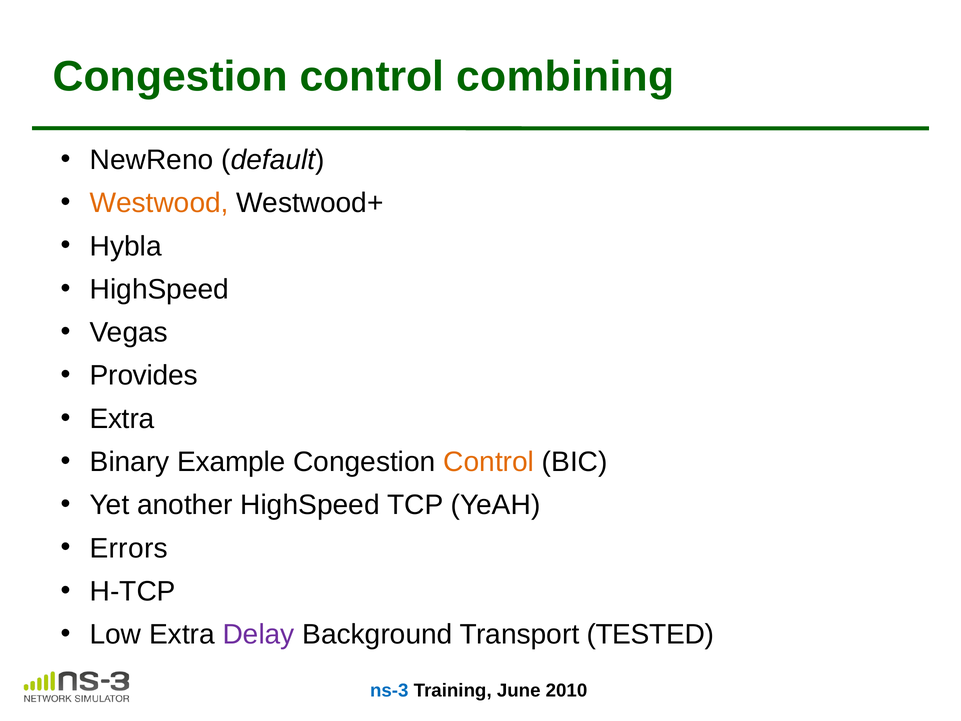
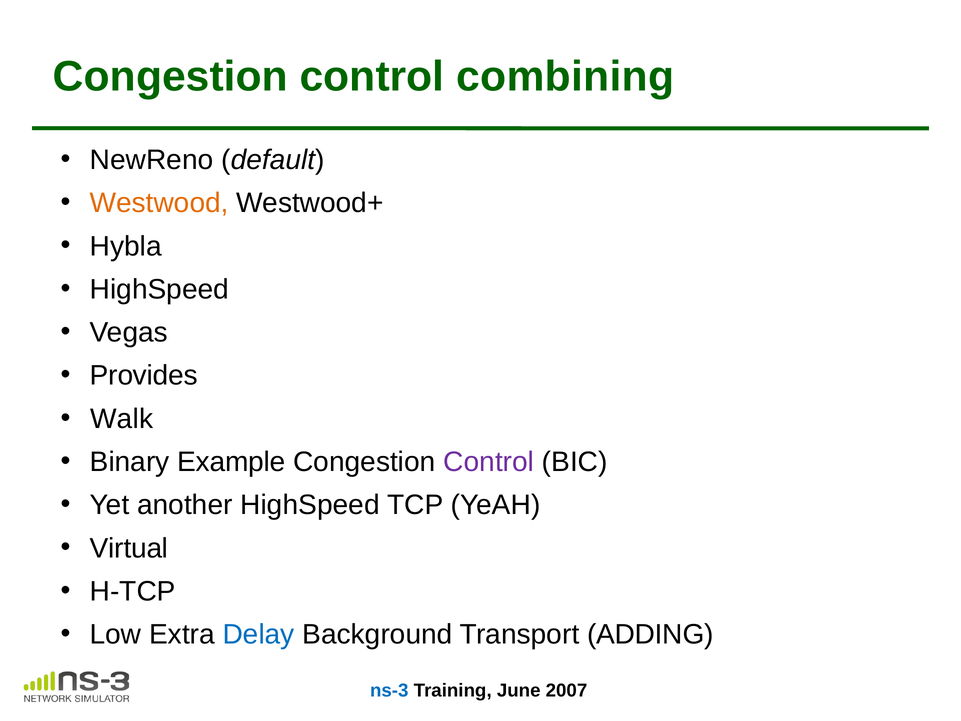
Extra: Extra -> Walk (122, 419)
Control colour: orange -> purple (489, 462)
Errors: Errors -> Virtual (129, 548)
Delay colour: purple -> blue (259, 634)
TESTED: TESTED -> ADDING (650, 634)
2010: 2010 -> 2007 (566, 690)
